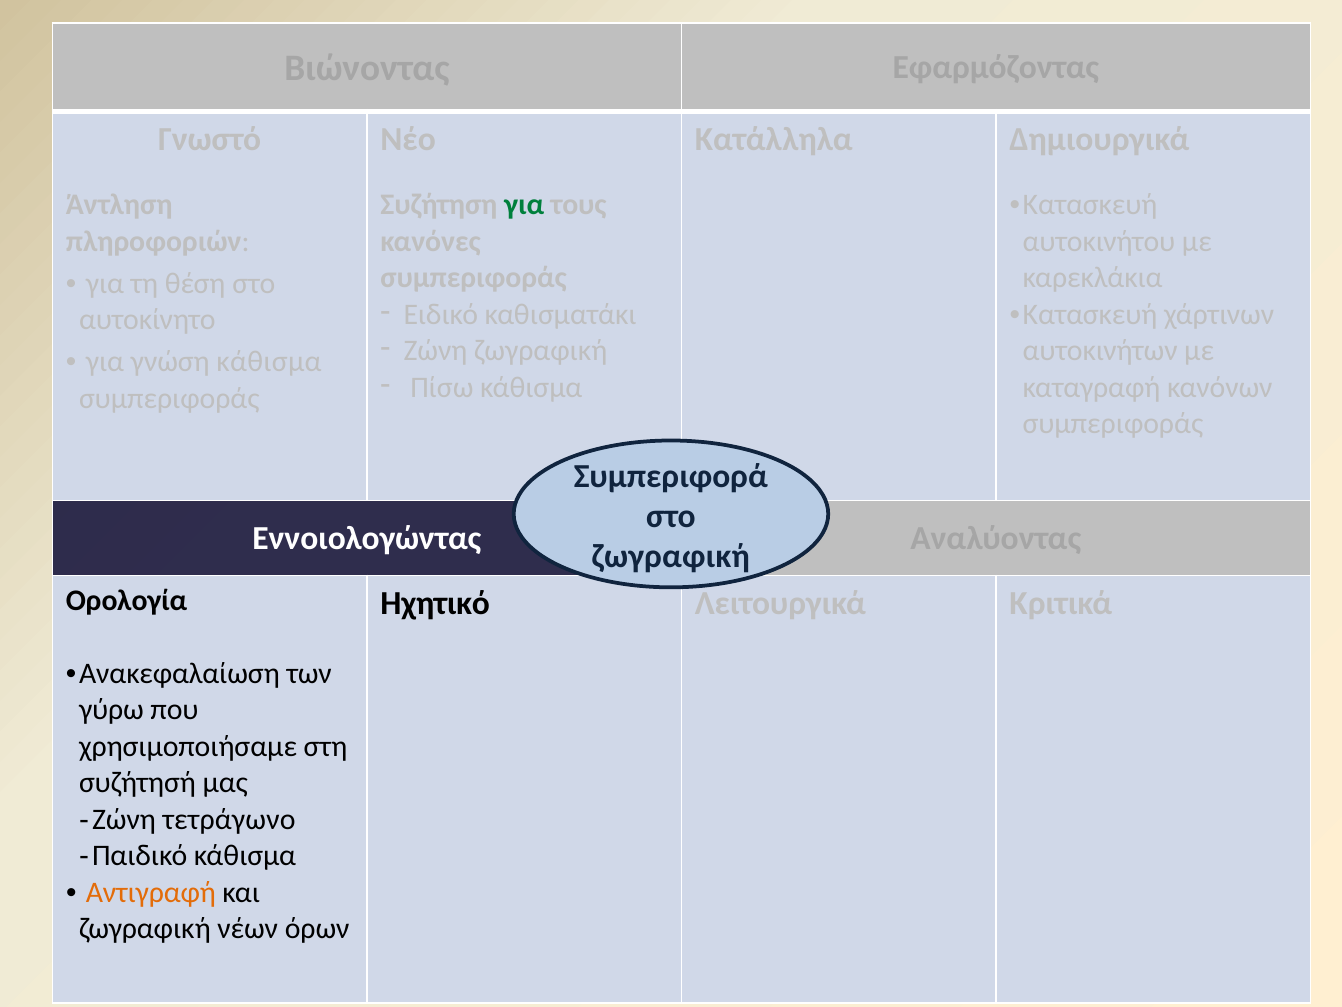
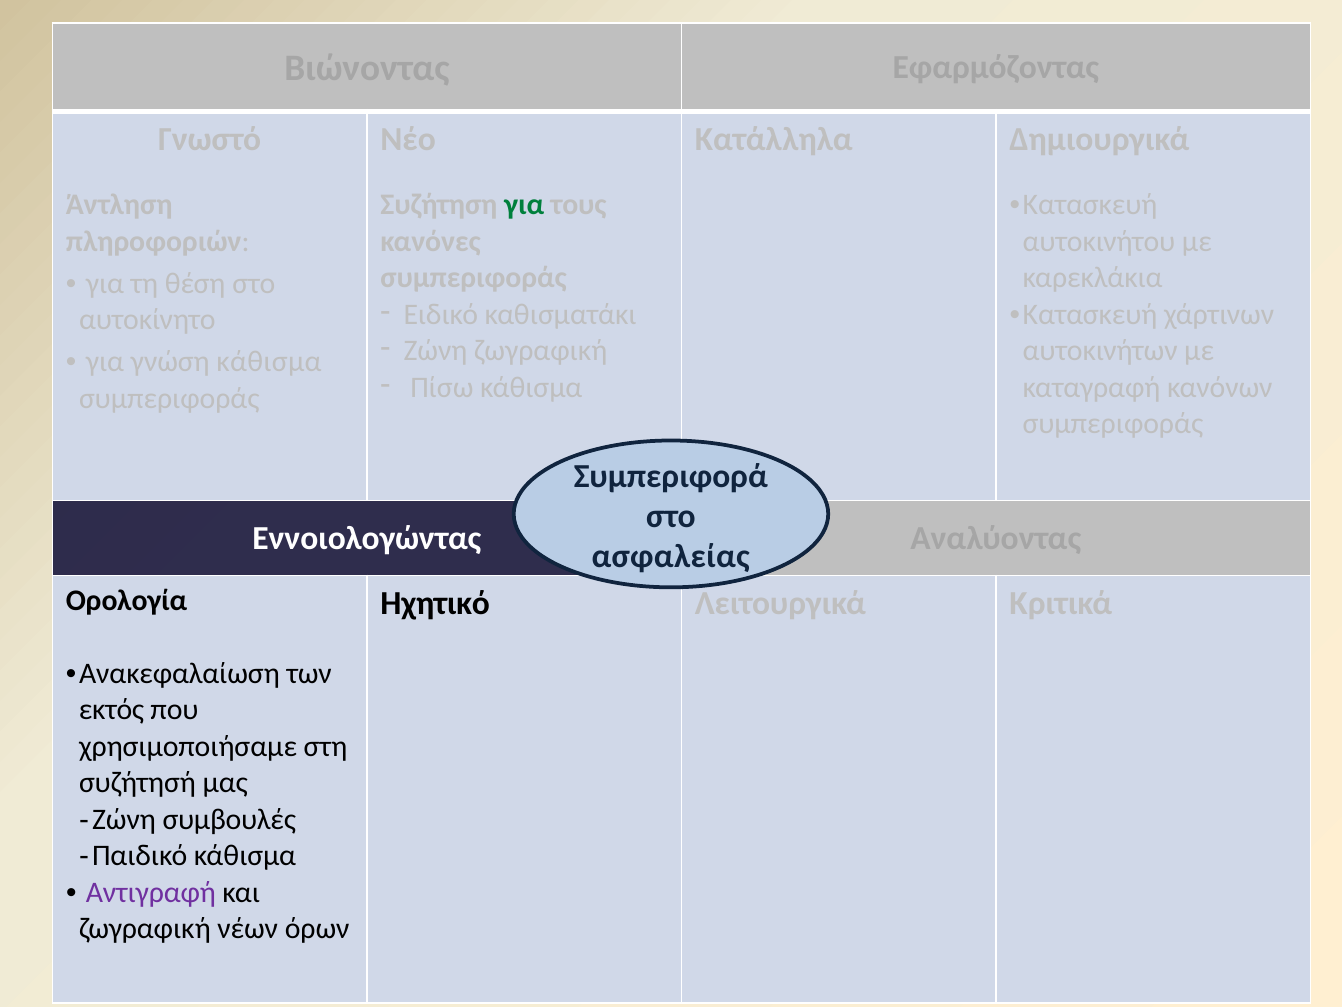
ζωγραφική: ζωγραφική -> ασφαλείας (671, 556)
γύρω: γύρω -> εκτός (111, 710)
τετράγωνο: τετράγωνο -> συμβουλές (229, 819)
Αντιγραφή colour: orange -> purple (151, 892)
